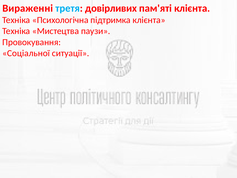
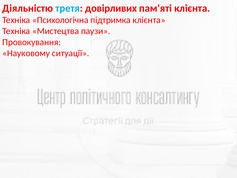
Вираженні: Вираженні -> Діяльністю (28, 8)
Соціальної: Соціальної -> Науковому (26, 53)
